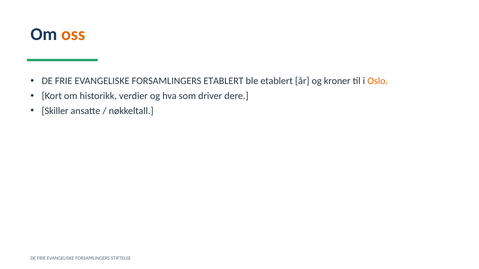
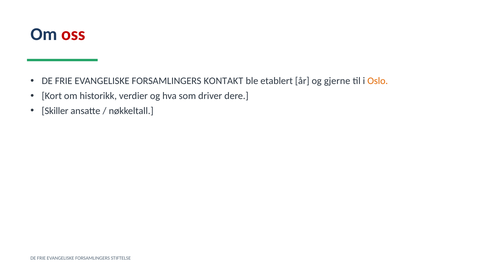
oss colour: orange -> red (73, 34)
FORSAMLINGERS ETABLERT: ETABLERT -> KONTAKT (223, 81)
kroner: kroner -> gjerne (337, 81)
